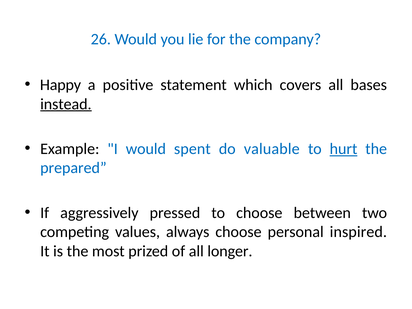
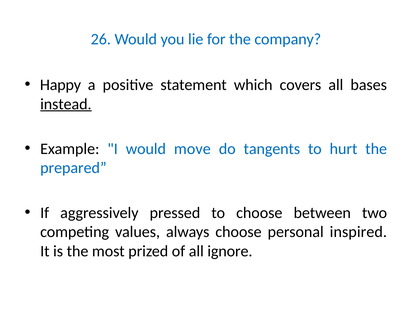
spent: spent -> move (192, 149)
valuable: valuable -> tangents (272, 149)
hurt underline: present -> none (343, 149)
longer: longer -> ignore (230, 251)
